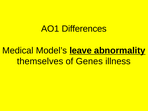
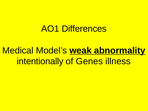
leave: leave -> weak (81, 50)
themselves: themselves -> intentionally (40, 61)
